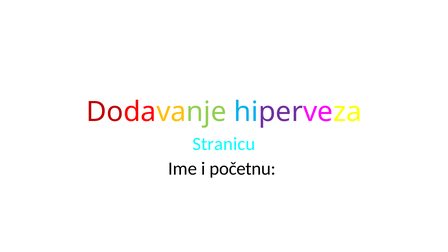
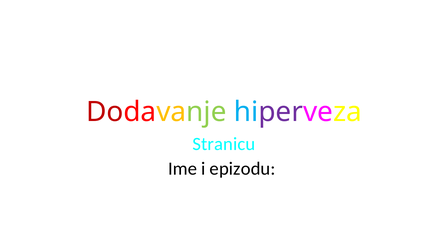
početnu: početnu -> epizodu (243, 169)
